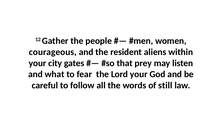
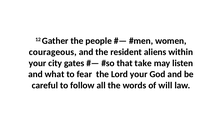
prey: prey -> take (143, 63)
still: still -> will (165, 85)
